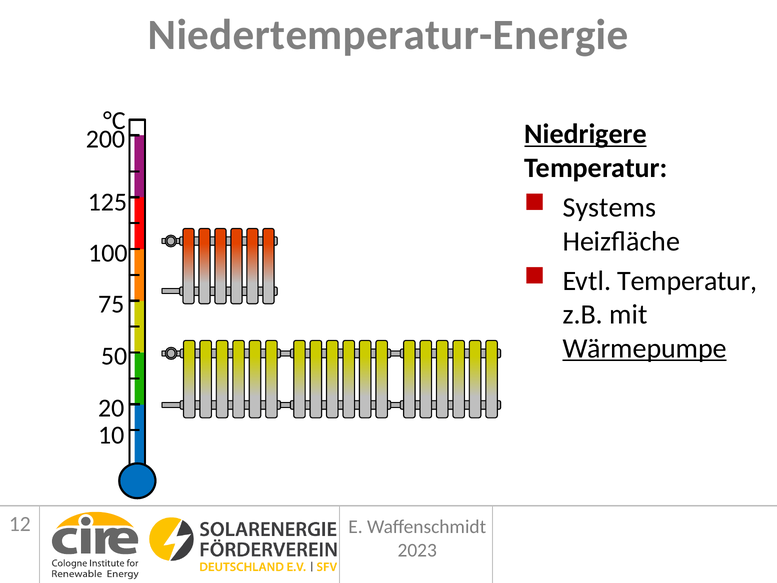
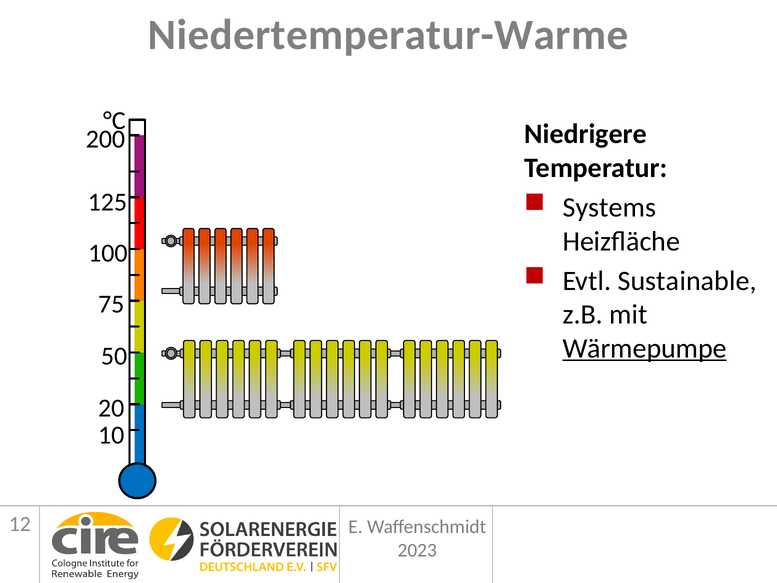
Niedertemperatur-Energie: Niedertemperatur-Energie -> Niedertemperatur-Warme (388, 35)
Niedrigere underline: present -> none (586, 134)
Evtl Temperatur: Temperatur -> Sustainable (687, 281)
